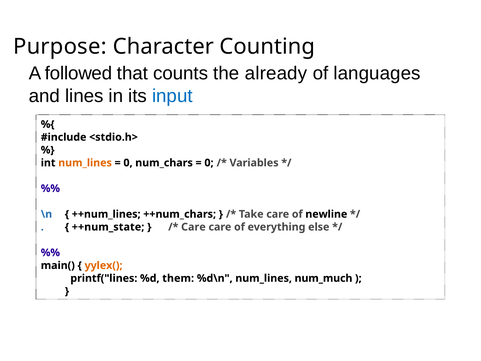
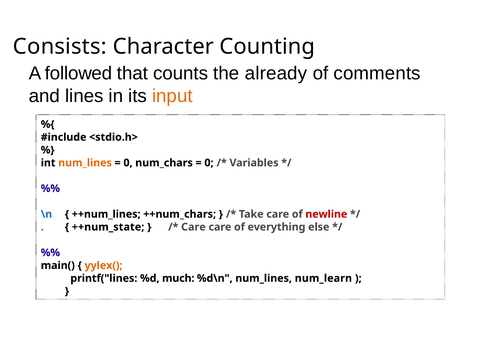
Purpose: Purpose -> Consists (60, 47)
languages: languages -> comments (377, 73)
input colour: blue -> orange (172, 96)
newline colour: black -> red (326, 214)
them: them -> much (178, 278)
num_much: num_much -> num_learn (323, 278)
